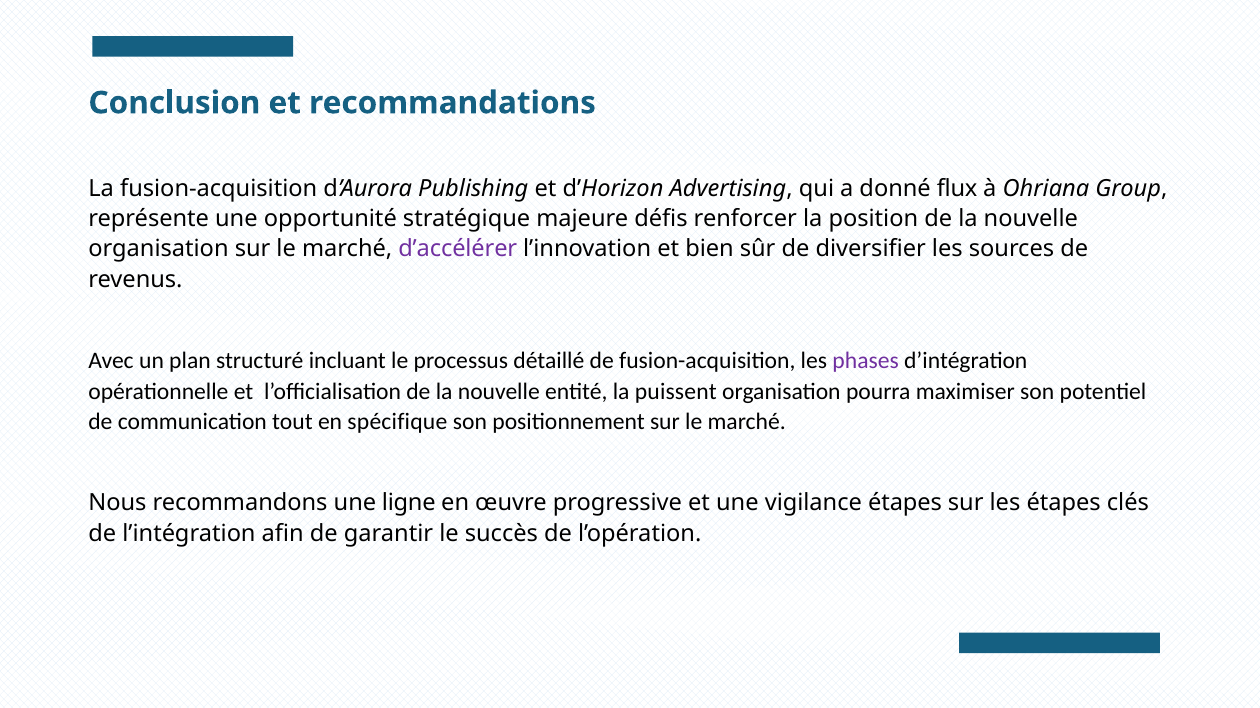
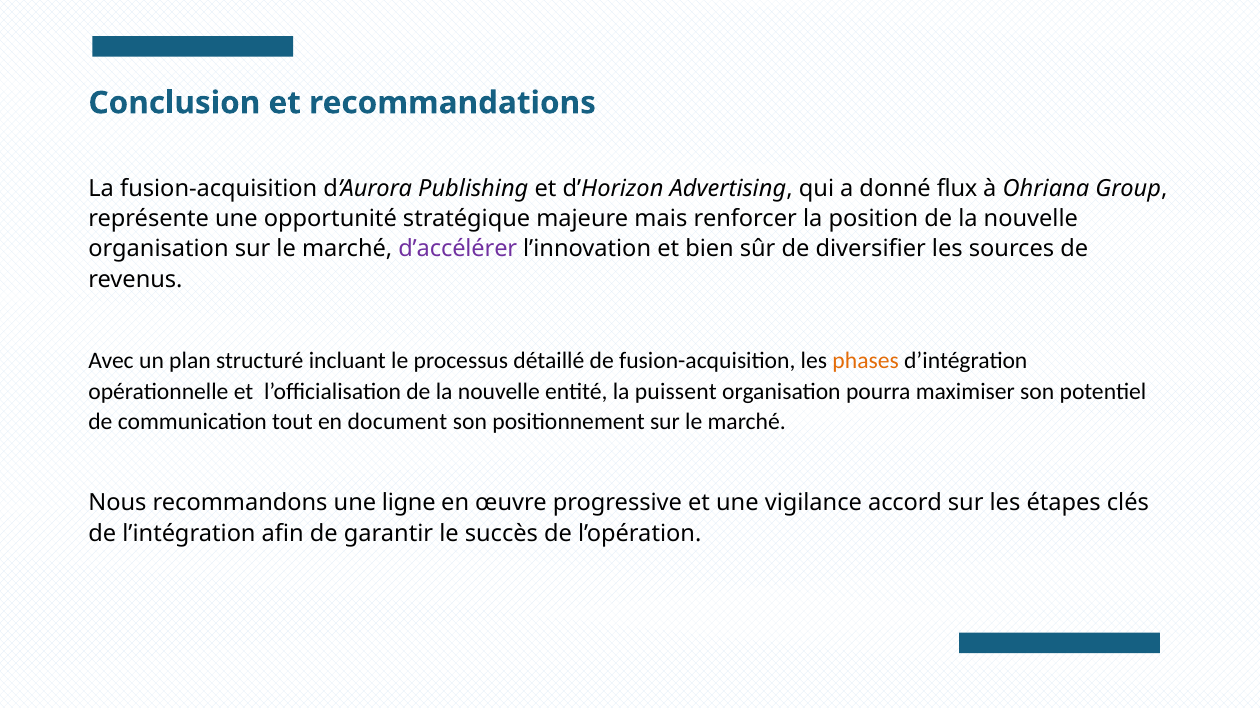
défis: défis -> mais (661, 219)
phases colour: purple -> orange (866, 361)
spécifique: spécifique -> document (397, 422)
vigilance étapes: étapes -> accord (905, 504)
